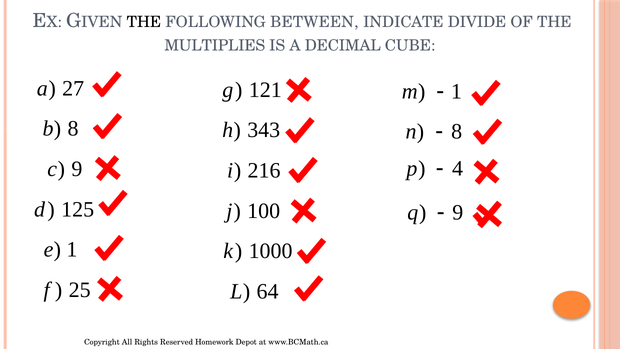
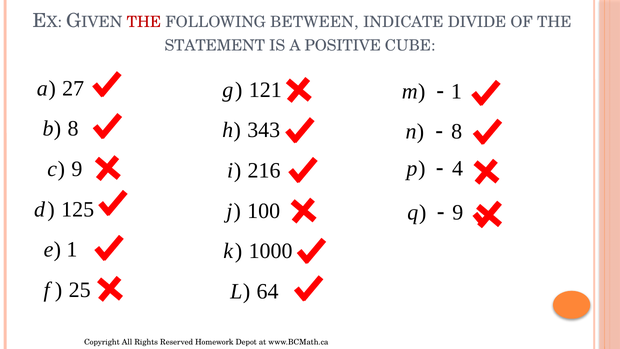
THE colour: black -> red (144, 22)
MULTIPLIES: MULTIPLIES -> STATEMENT (215, 46)
DECIMAL: DECIMAL -> POSITIVE (343, 46)
